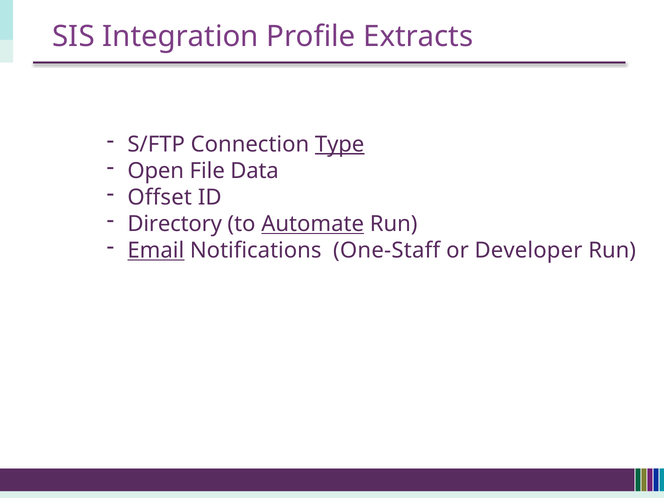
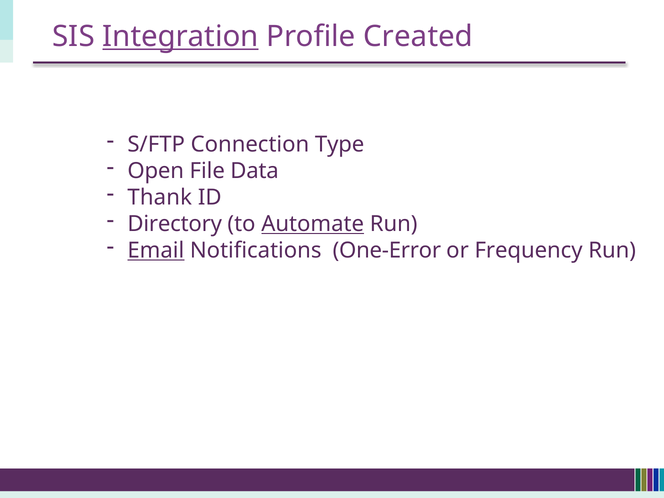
Integration underline: none -> present (181, 37)
Extracts: Extracts -> Created (418, 37)
Type underline: present -> none (340, 144)
Offset: Offset -> Thank (160, 197)
One-Staff: One-Staff -> One-Error (387, 251)
Developer: Developer -> Frequency (529, 251)
